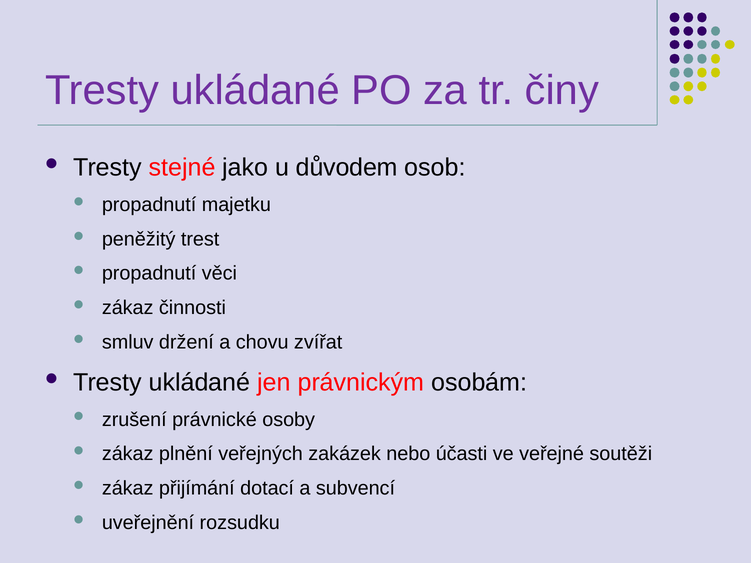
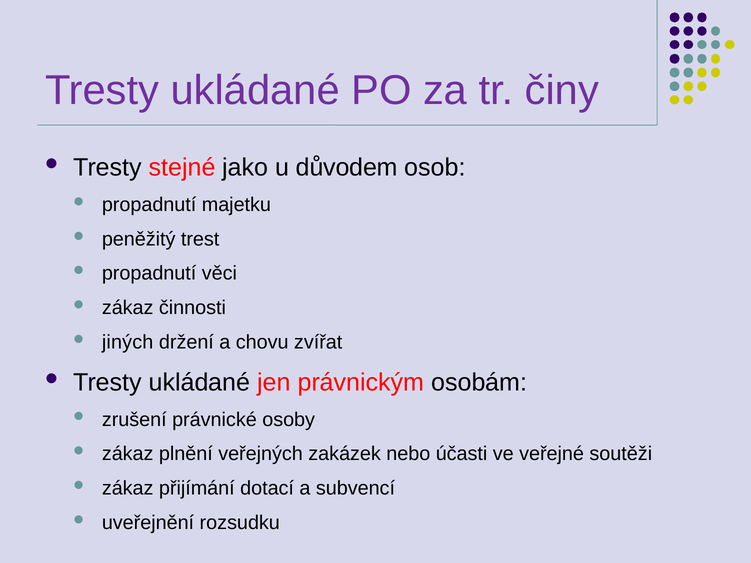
smluv: smluv -> jiných (128, 342)
